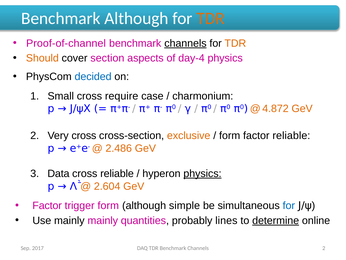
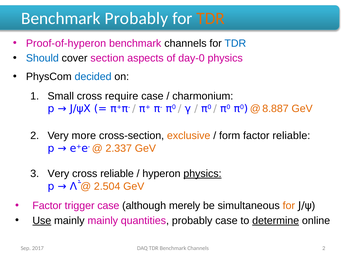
Benchmark Although: Although -> Probably (136, 18)
Proof-of-channel: Proof-of-channel -> Proof-of-hyperon (66, 43)
channels underline: present -> none (185, 43)
TDR colour: orange -> blue (235, 43)
Should colour: orange -> blue (42, 58)
day-4: day-4 -> day-0 (191, 58)
4.872: 4.872 -> 8.887 (275, 109)
Very cross: cross -> more (84, 135)
2.486: 2.486 -> 2.337 (119, 148)
Data: Data -> Very (58, 173)
2.604: 2.604 -> 2.504 (107, 186)
trigger form: form -> case (108, 205)
simple: simple -> merely (185, 205)
for colour: blue -> orange (289, 205)
Use underline: none -> present (42, 220)
probably lines: lines -> case (226, 220)
